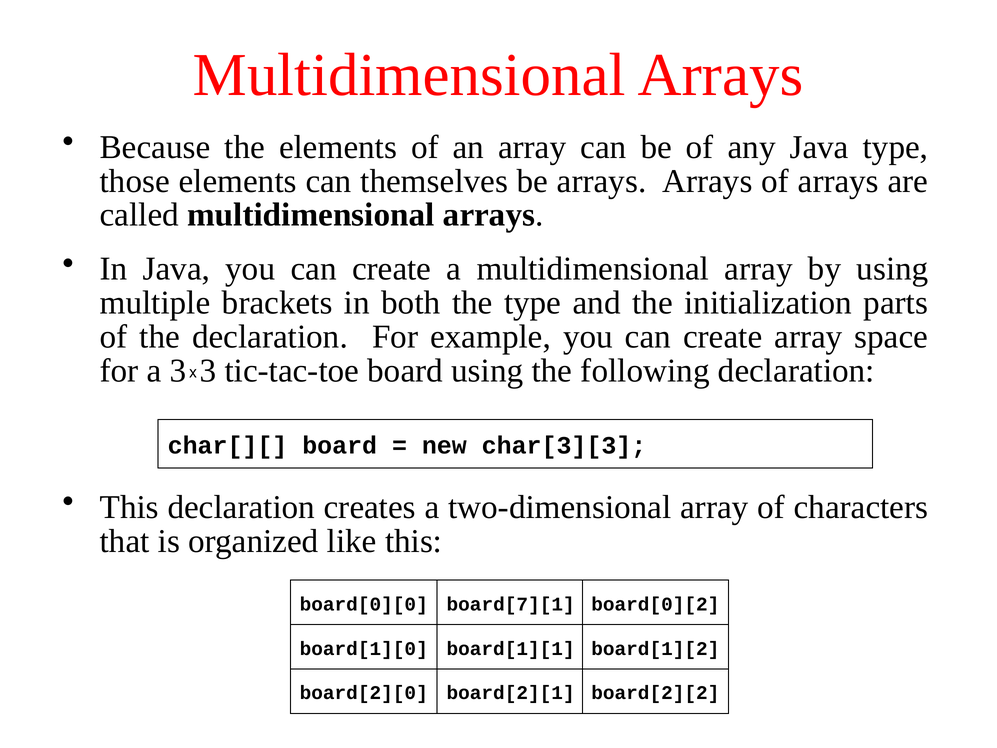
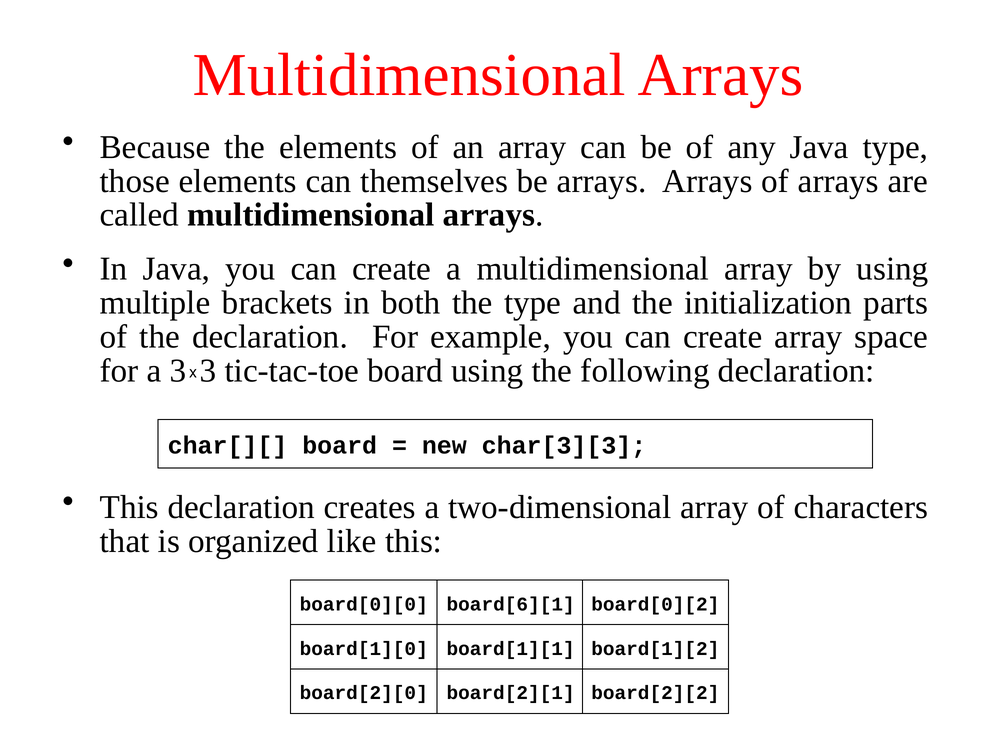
board[7][1: board[7][1 -> board[6][1 (511, 604)
